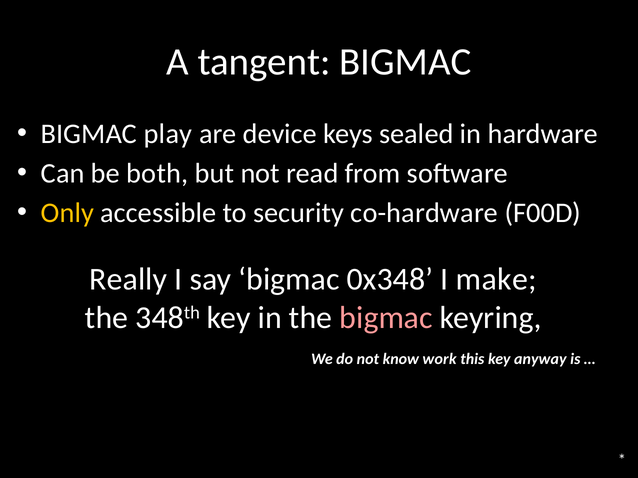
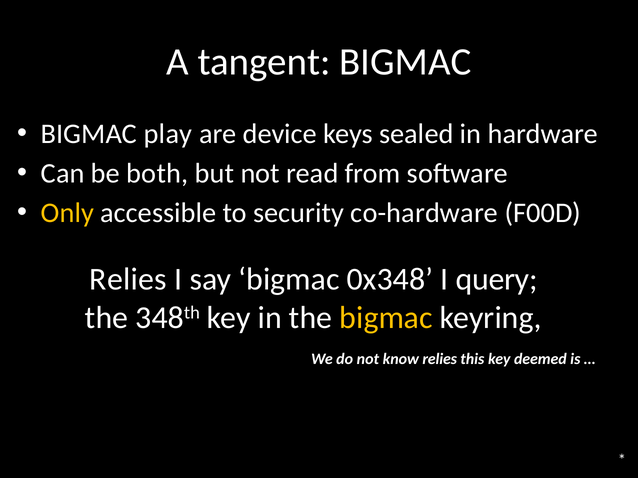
Really: Really -> Relies (128, 280)
make: make -> query (497, 280)
bigmac colour: pink -> yellow (386, 318)
know work: work -> relies (440, 359)
anyway: anyway -> deemed (540, 359)
